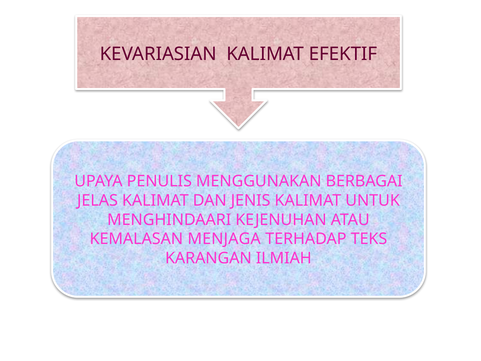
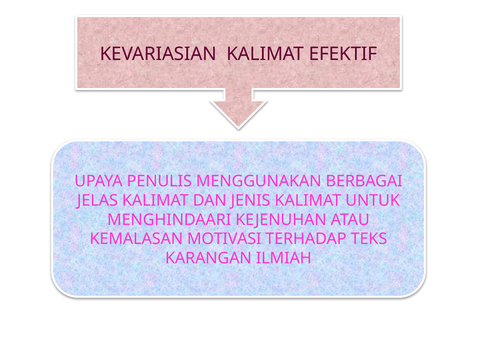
MENJAGA: MENJAGA -> MOTIVASI (224, 239)
